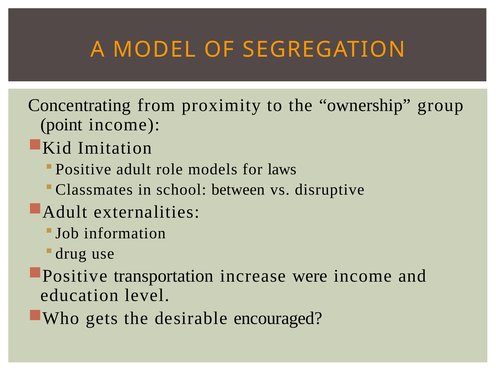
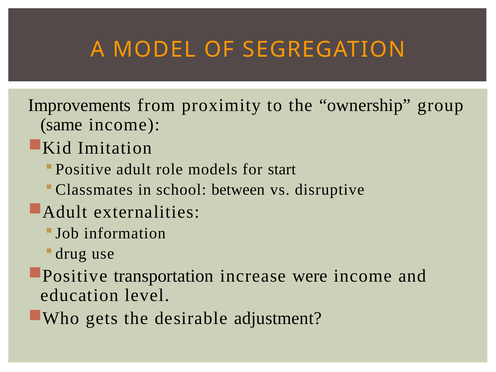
Concentrating: Concentrating -> Improvements (80, 105)
point: point -> same (62, 125)
laws: laws -> start (282, 169)
encouraged: encouraged -> adjustment (278, 318)
